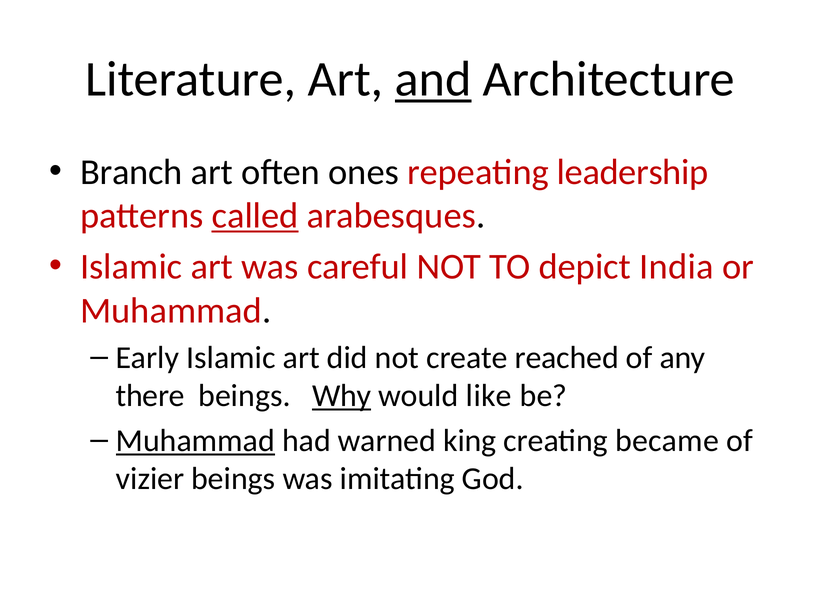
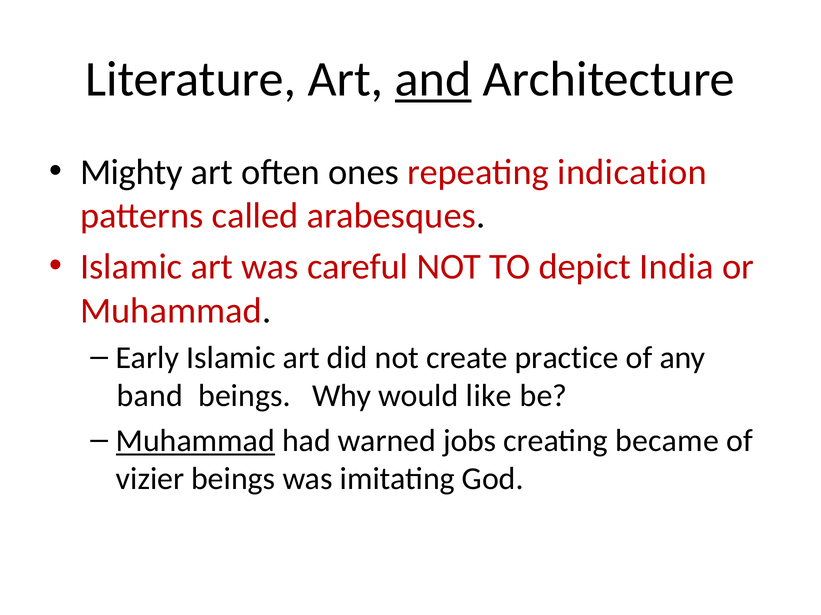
Branch: Branch -> Mighty (131, 172)
leadership: leadership -> indication (632, 172)
called underline: present -> none (255, 216)
reached: reached -> practice (567, 358)
there: there -> band (150, 396)
Why underline: present -> none (342, 396)
king: king -> jobs (470, 441)
